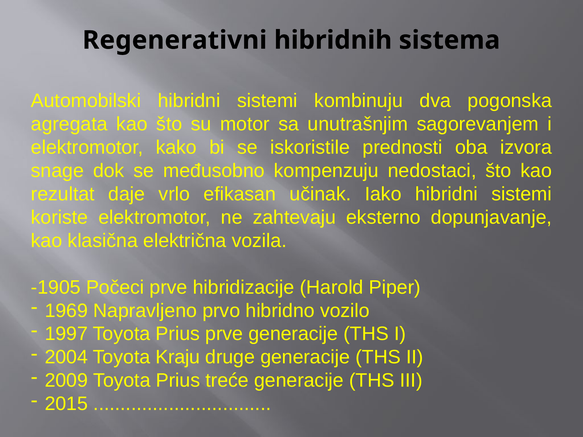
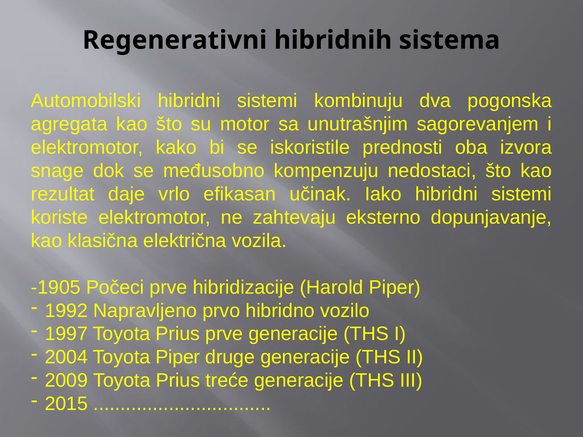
1969: 1969 -> 1992 (66, 311)
Toyota Kraju: Kraju -> Piper (178, 357)
